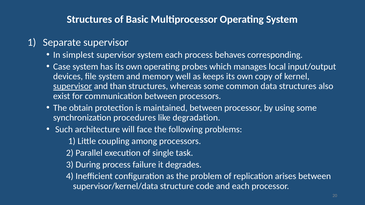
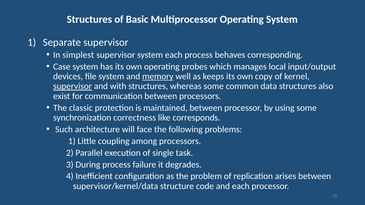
memory underline: none -> present (158, 76)
than: than -> with (118, 86)
obtain: obtain -> classic (81, 108)
procedures: procedures -> correctness (135, 118)
degradation: degradation -> corresponds (196, 118)
